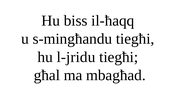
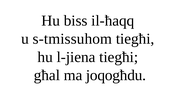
s-mingħandu: s-mingħandu -> s-tmissuhom (72, 39)
l-jridu: l-jridu -> l-jiena (76, 57)
mbagħad: mbagħad -> joqogħdu (116, 76)
